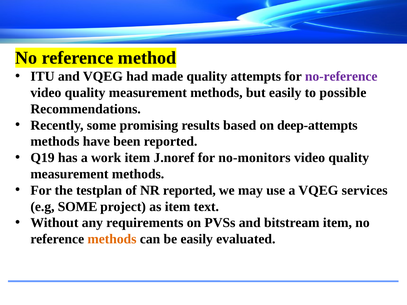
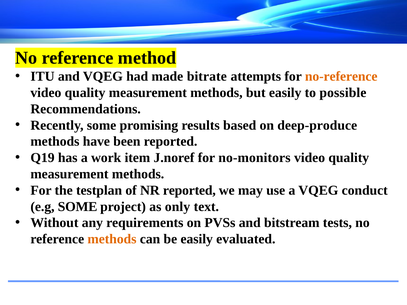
made quality: quality -> bitrate (207, 76)
no-reference colour: purple -> orange (341, 76)
deep-attempts: deep-attempts -> deep-produce (317, 125)
services: services -> conduct (365, 190)
as item: item -> only (178, 207)
bitstream item: item -> tests (337, 223)
